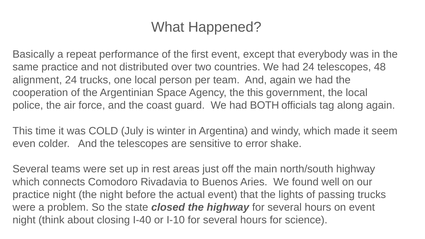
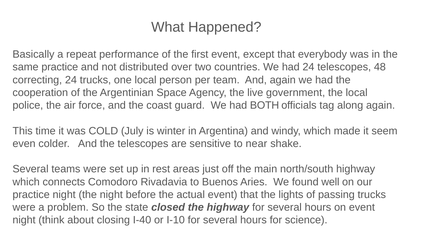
alignment: alignment -> correcting (37, 80)
the this: this -> live (255, 93)
error: error -> near (256, 144)
